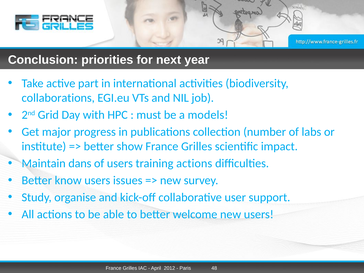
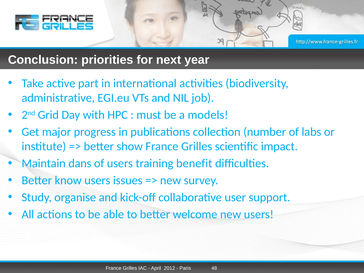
collaborations: collaborations -> administrative (58, 98)
training actions: actions -> benefit (194, 163)
